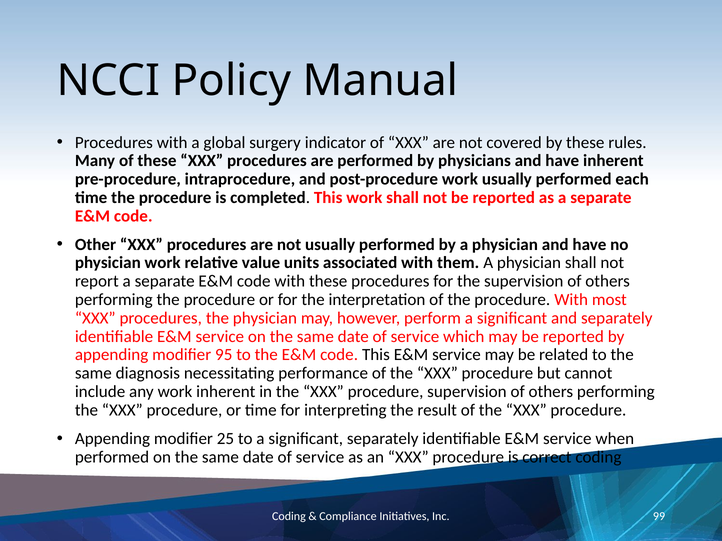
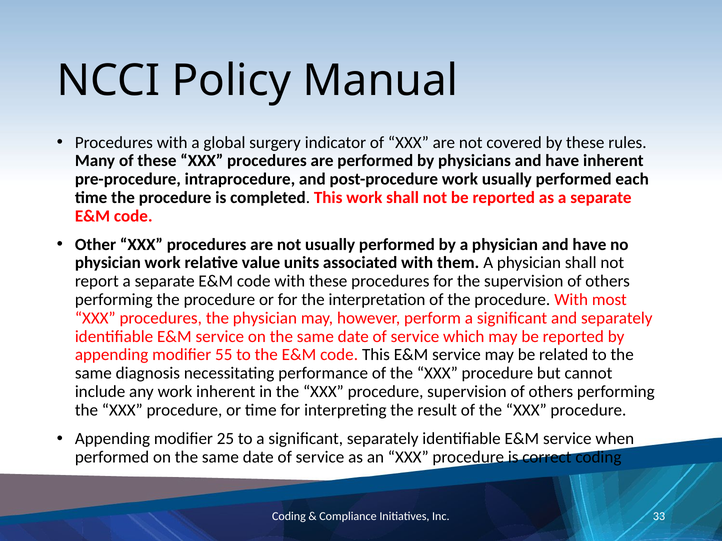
95: 95 -> 55 (224, 355)
99: 99 -> 33 (659, 517)
